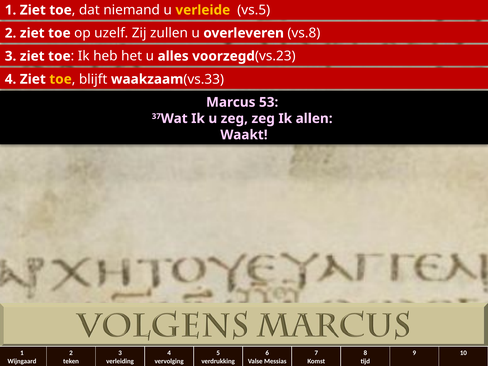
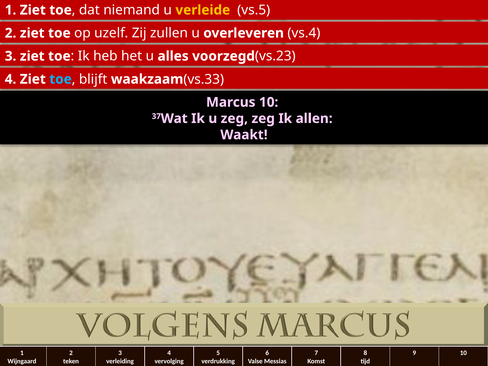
vs.8: vs.8 -> vs.4 (304, 33)
toe colour: yellow -> light blue (61, 79)
Marcus 53: 53 -> 10 (269, 102)
